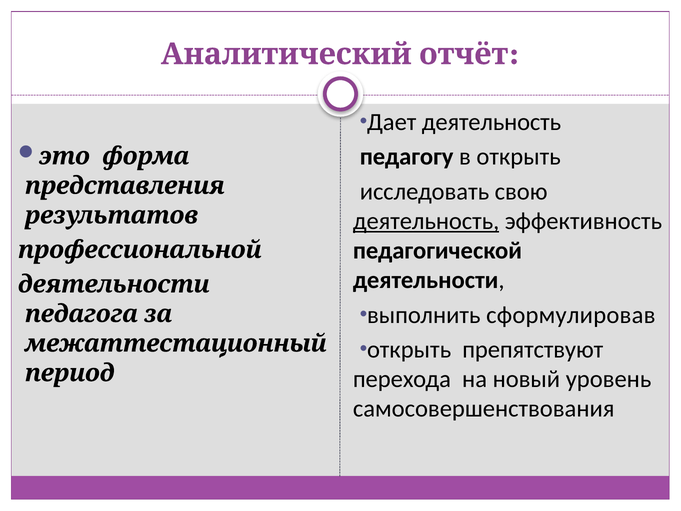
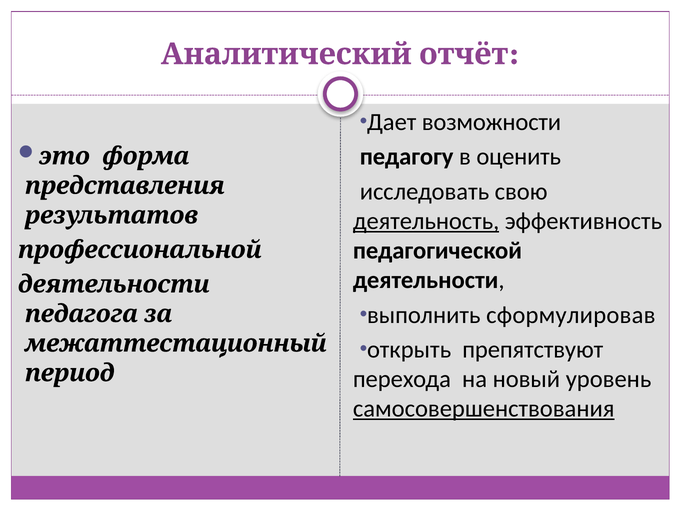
Дает деятельность: деятельность -> возможности (491, 122)
в открыть: открыть -> оценить (519, 157)
самосовершенствования underline: none -> present (484, 409)
